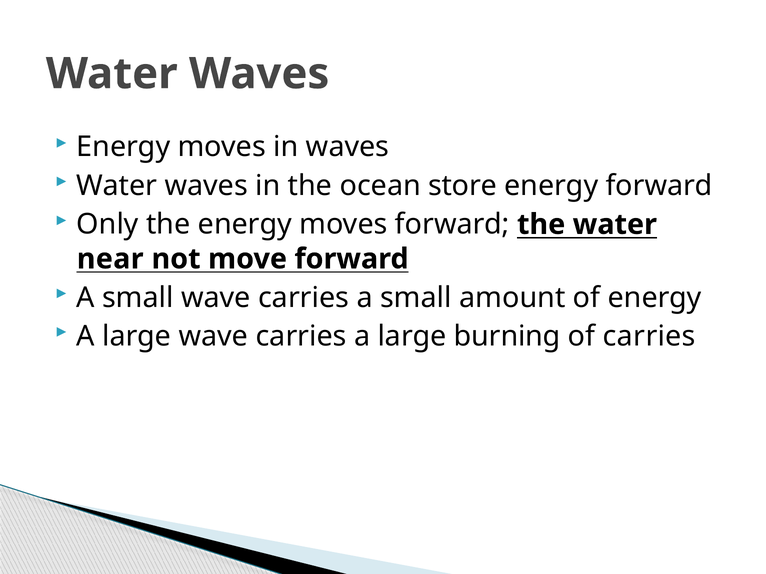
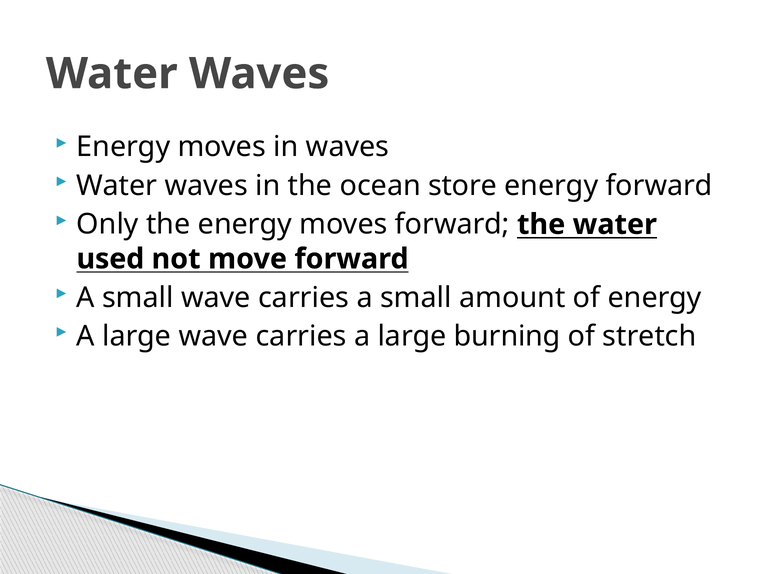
near: near -> used (110, 259)
of carries: carries -> stretch (649, 337)
